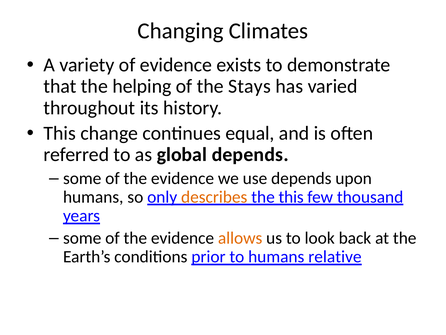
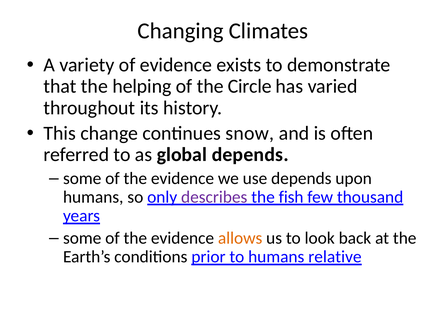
Stays: Stays -> Circle (250, 86)
equal: equal -> snow (250, 133)
describes colour: orange -> purple (214, 197)
the this: this -> fish (291, 197)
